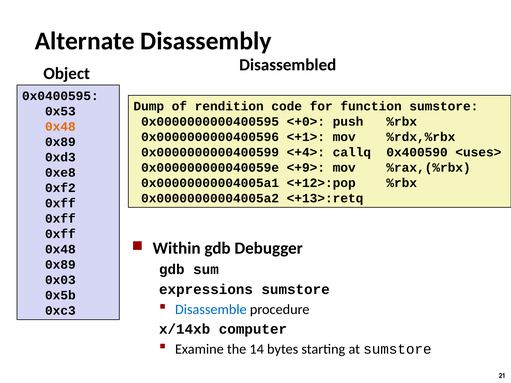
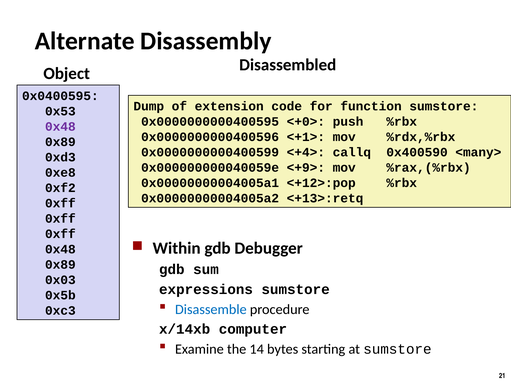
rendition: rendition -> extension (229, 106)
0x48 colour: orange -> purple (60, 127)
<uses>: <uses> -> <many> (478, 152)
